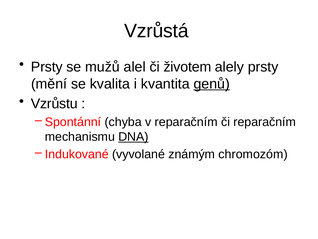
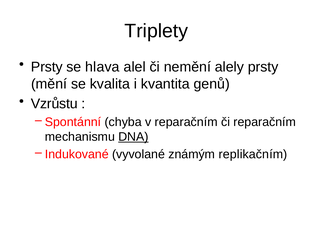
Vzrůstá: Vzrůstá -> Triplety (156, 31)
mužů: mužů -> hlava (102, 67)
životem: životem -> nemění (187, 67)
genů underline: present -> none (212, 84)
chromozóm: chromozóm -> replikačním (253, 154)
